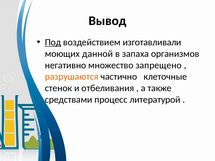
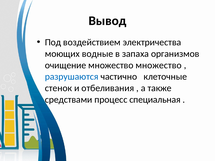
Под underline: present -> none (53, 42)
изготавливали: изготавливали -> электричества (152, 42)
данной: данной -> водные (98, 54)
негативно: негативно -> очищение (66, 65)
множество запрещено: запрещено -> множество (159, 65)
разрушаются colour: orange -> blue (72, 77)
литературой: литературой -> специальная (155, 100)
